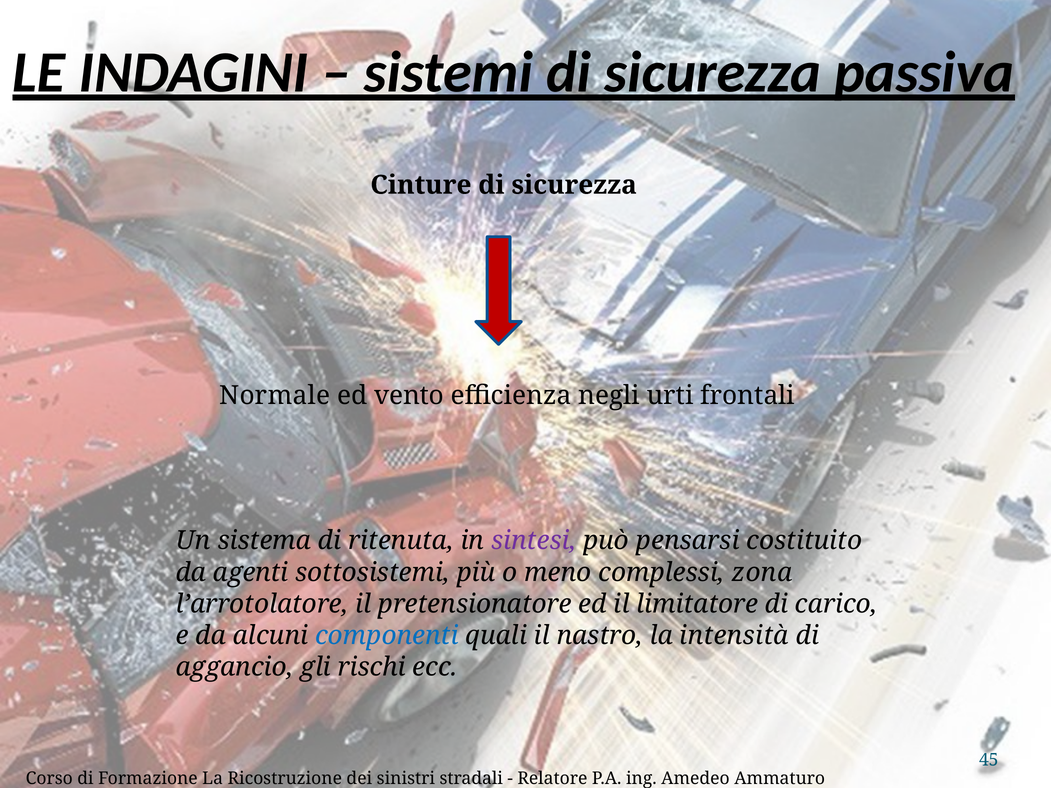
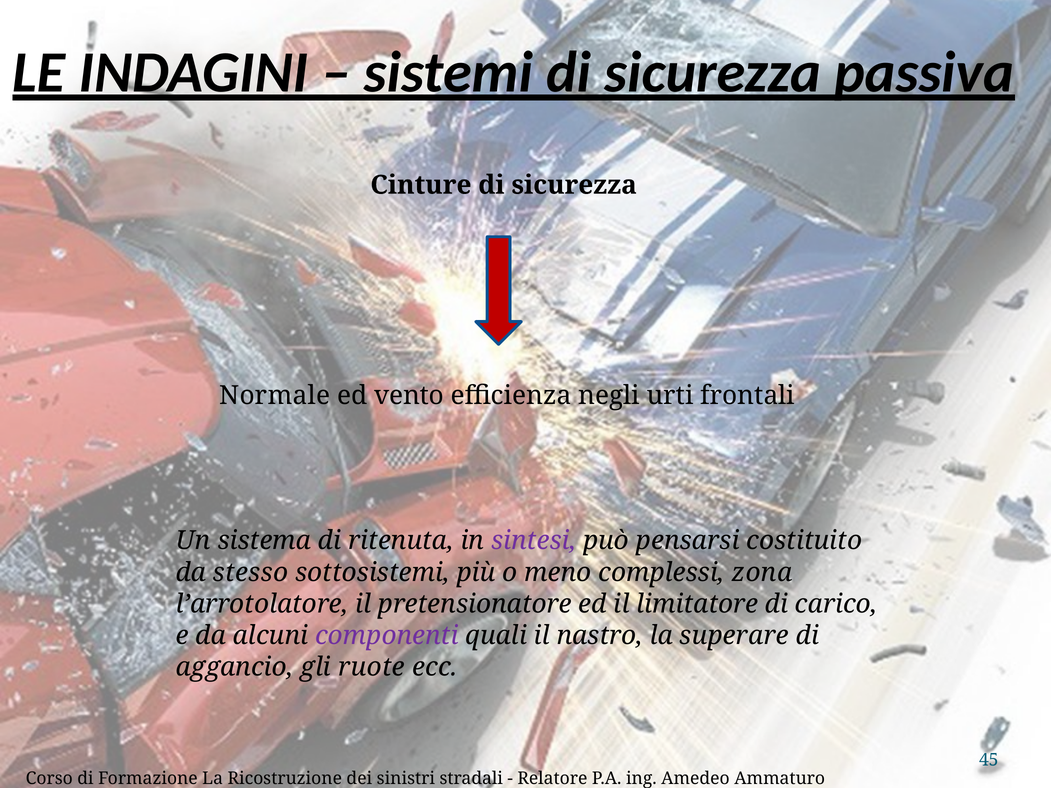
agenti: agenti -> stesso (251, 573)
componenti colour: blue -> purple (387, 636)
intensità: intensità -> superare (734, 636)
rischi: rischi -> ruote (372, 667)
